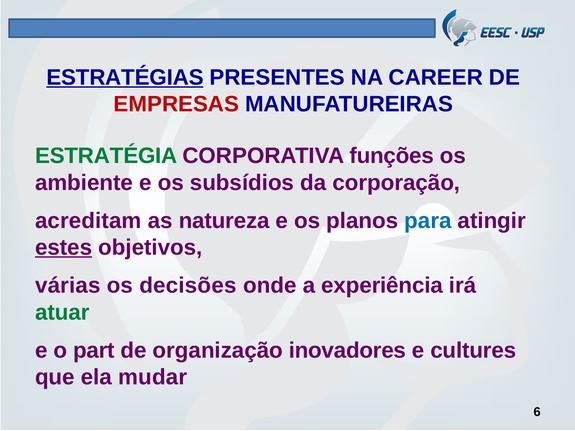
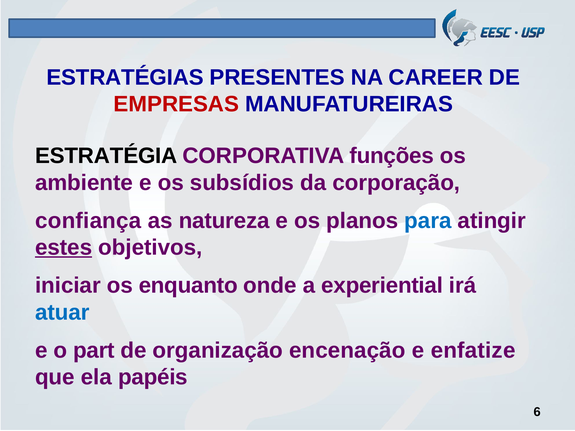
ESTRATÉGIAS underline: present -> none (125, 77)
ESTRATÉGIA colour: green -> black (106, 156)
acreditam: acreditam -> confiança (88, 221)
várias: várias -> iniciar (68, 286)
decisões: decisões -> enquanto (188, 286)
experiência: experiência -> experiential (382, 286)
atuar colour: green -> blue (62, 313)
inovadores: inovadores -> encenação (347, 351)
cultures: cultures -> enfatize (473, 351)
mudar: mudar -> papéis (153, 377)
